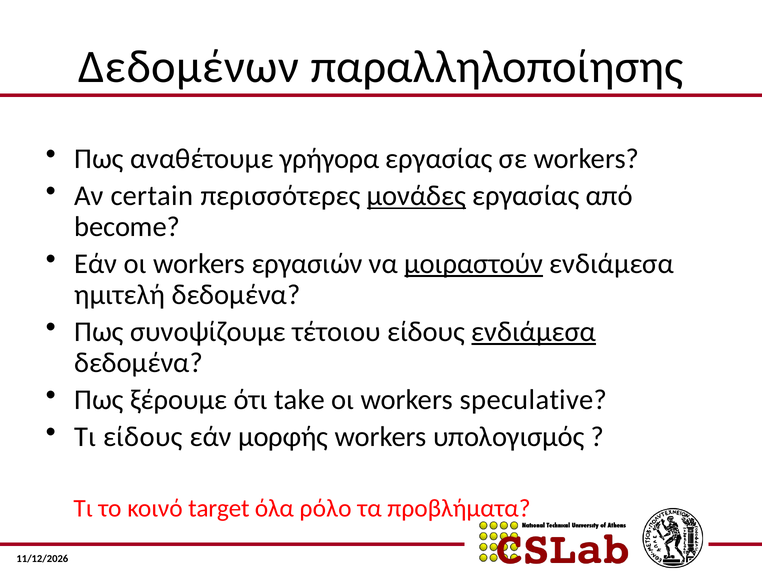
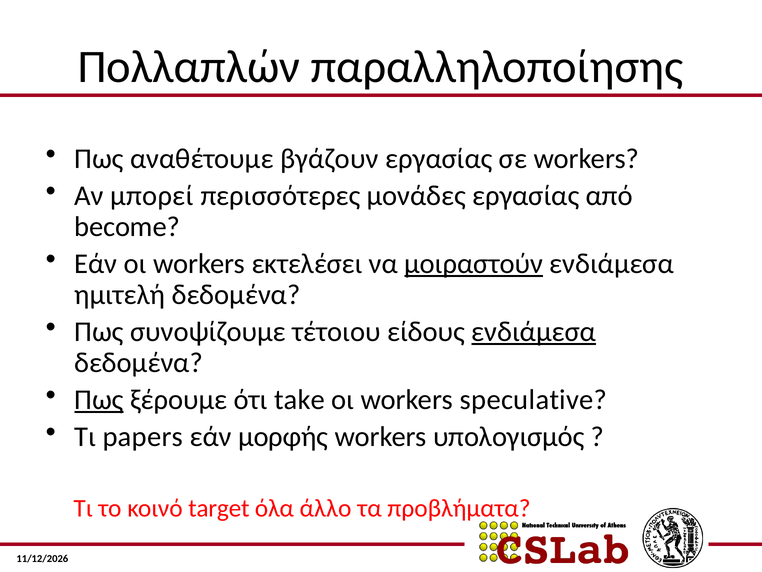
Δεδομένων: Δεδομένων -> Πολλαπλών (189, 67)
γρήγορα: γρήγορα -> βγάζουν (329, 159)
certain: certain -> μπορεί (152, 196)
μονάδες underline: present -> none (416, 196)
εργασιών: εργασιών -> εκτελέσει (307, 264)
Πως underline: none -> present (99, 399)
Τι είδους: είδους -> papers (143, 436)
ρόλο: ρόλο -> άλλο (326, 508)
